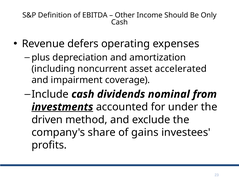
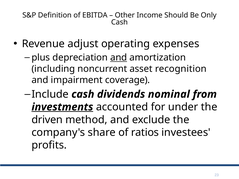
defers: defers -> adjust (83, 44)
and underline: none -> present (119, 58)
accelerated: accelerated -> recognition (181, 69)
gains: gains -> ratios (145, 133)
